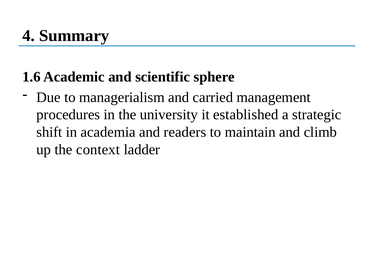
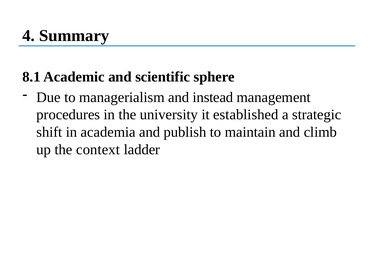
1.6: 1.6 -> 8.1 (32, 77)
carried: carried -> instead (213, 97)
readers: readers -> publish (185, 132)
